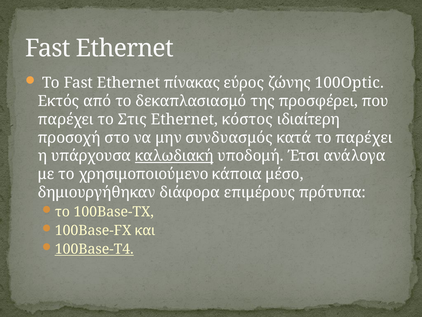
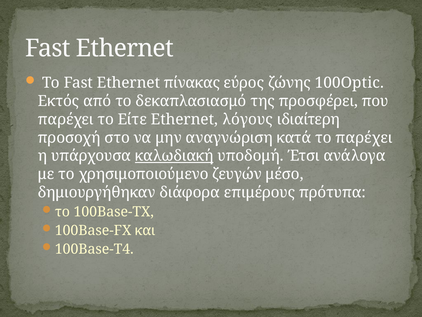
Στις: Στις -> Είτε (132, 119)
κόστος: κόστος -> λόγους (247, 119)
συνδυασμός: συνδυασμός -> αναγνώριση (229, 137)
κάποια: κάποια -> ζευγών (237, 174)
100Base-T4 underline: present -> none (94, 249)
